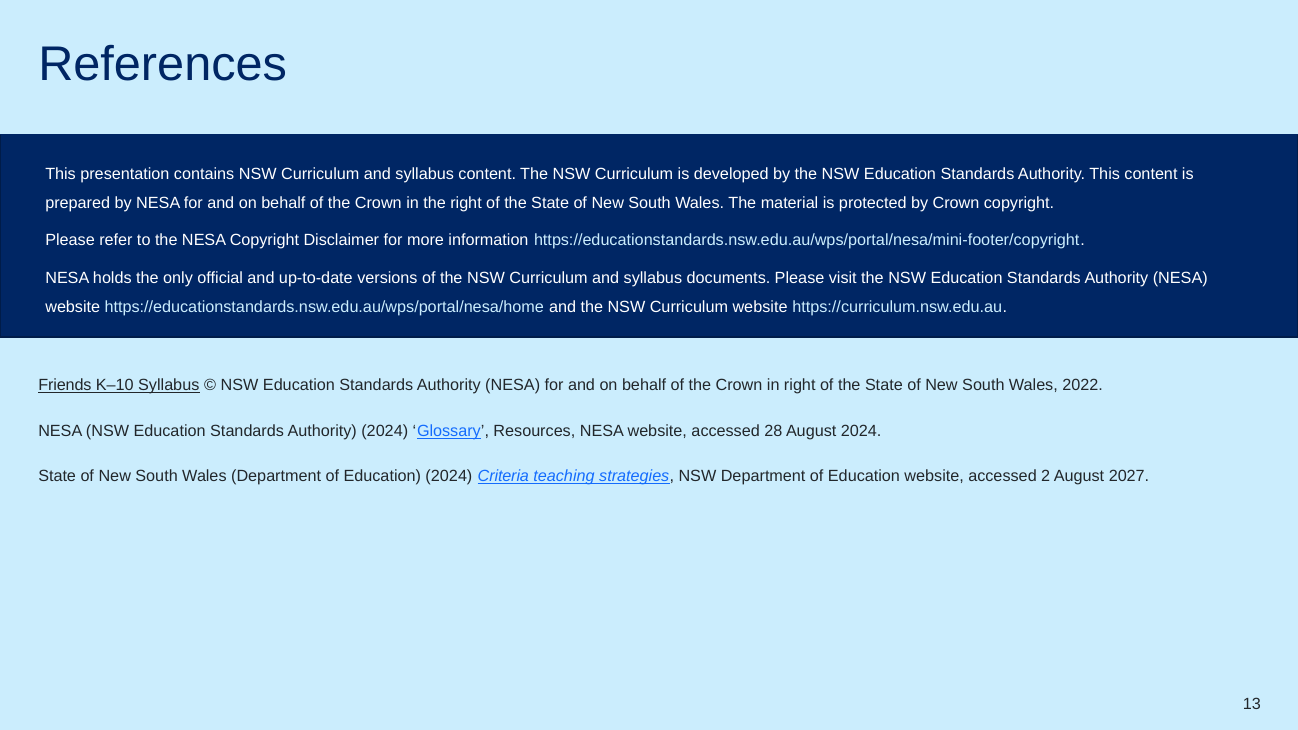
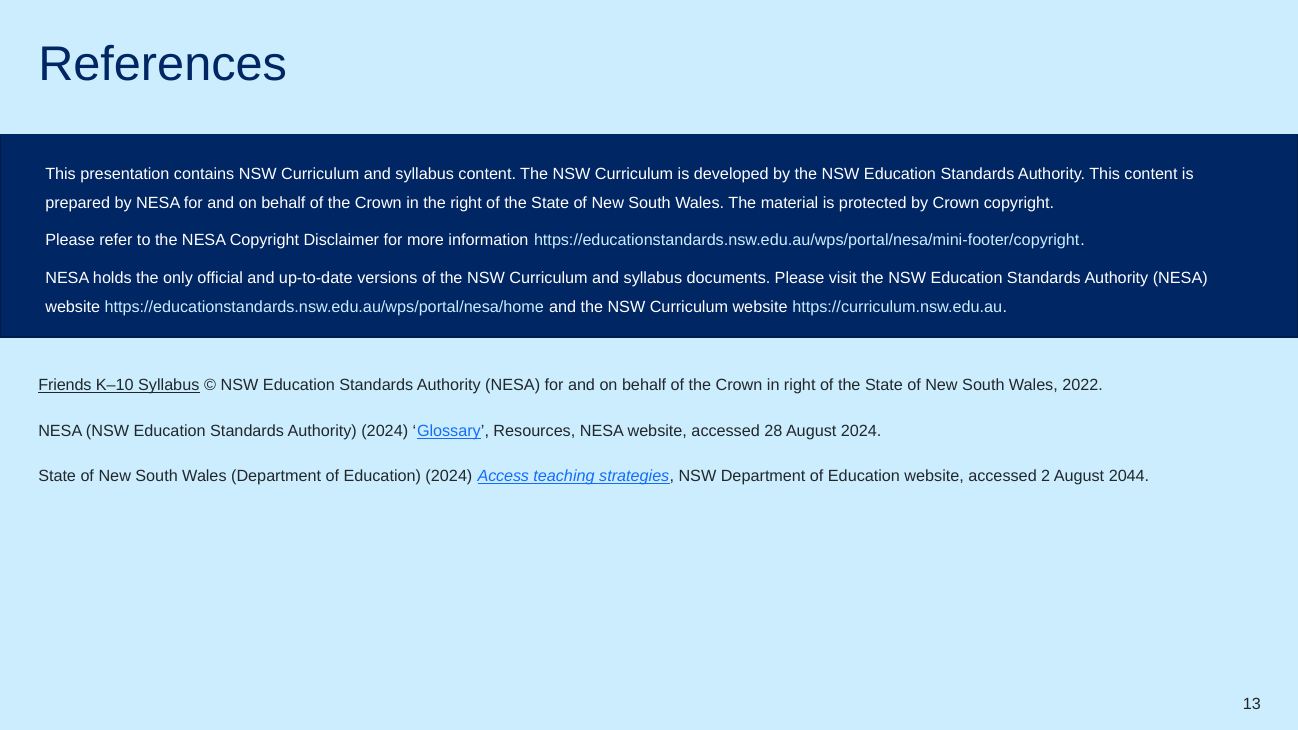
Criteria: Criteria -> Access (503, 476)
2027: 2027 -> 2044 (1129, 476)
